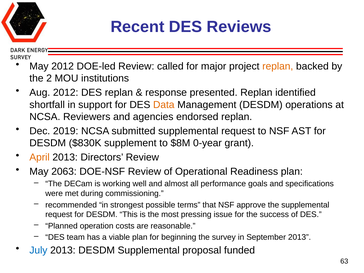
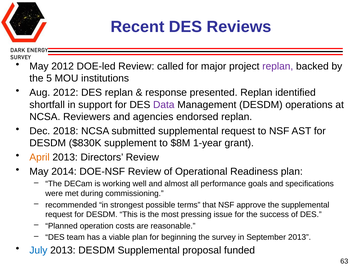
replan colour: orange -> purple (278, 66)
2: 2 -> 5 (49, 78)
Data colour: orange -> purple (164, 105)
2019: 2019 -> 2018 (66, 131)
0-year: 0-year -> 1-year (207, 143)
2063: 2063 -> 2014 (64, 171)
